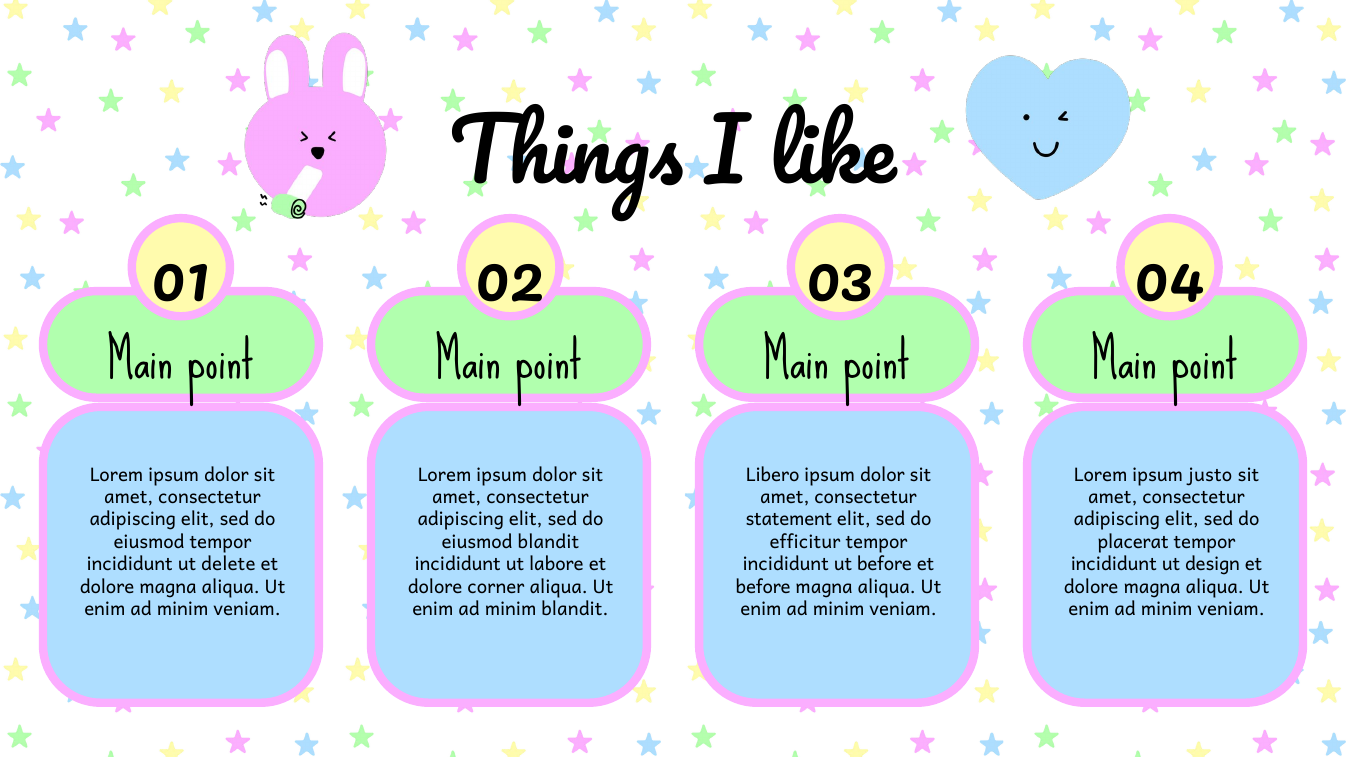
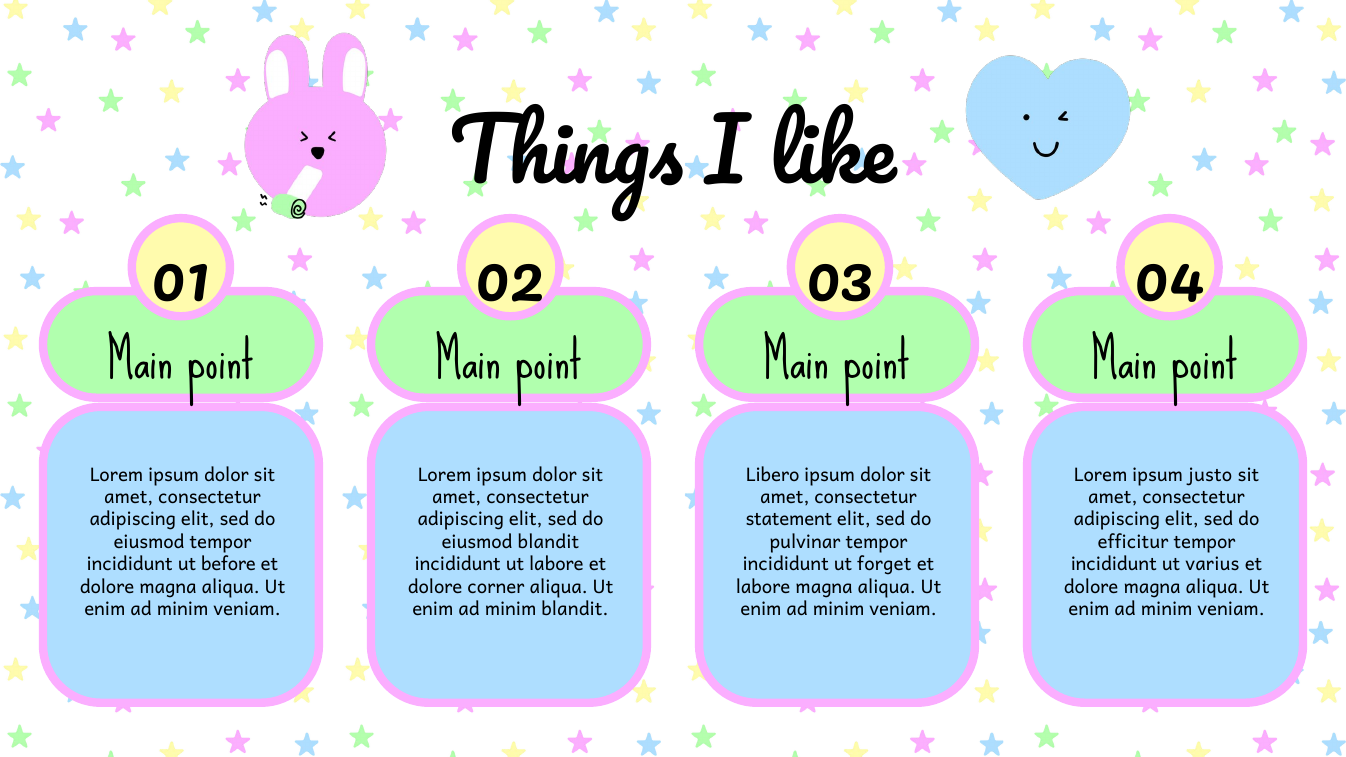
efficitur: efficitur -> pulvinar (805, 542)
placerat: placerat -> efficitur (1133, 542)
delete: delete -> before (228, 565)
ut before: before -> forget (884, 565)
design: design -> varius (1212, 565)
before: before -> labore (763, 587)
